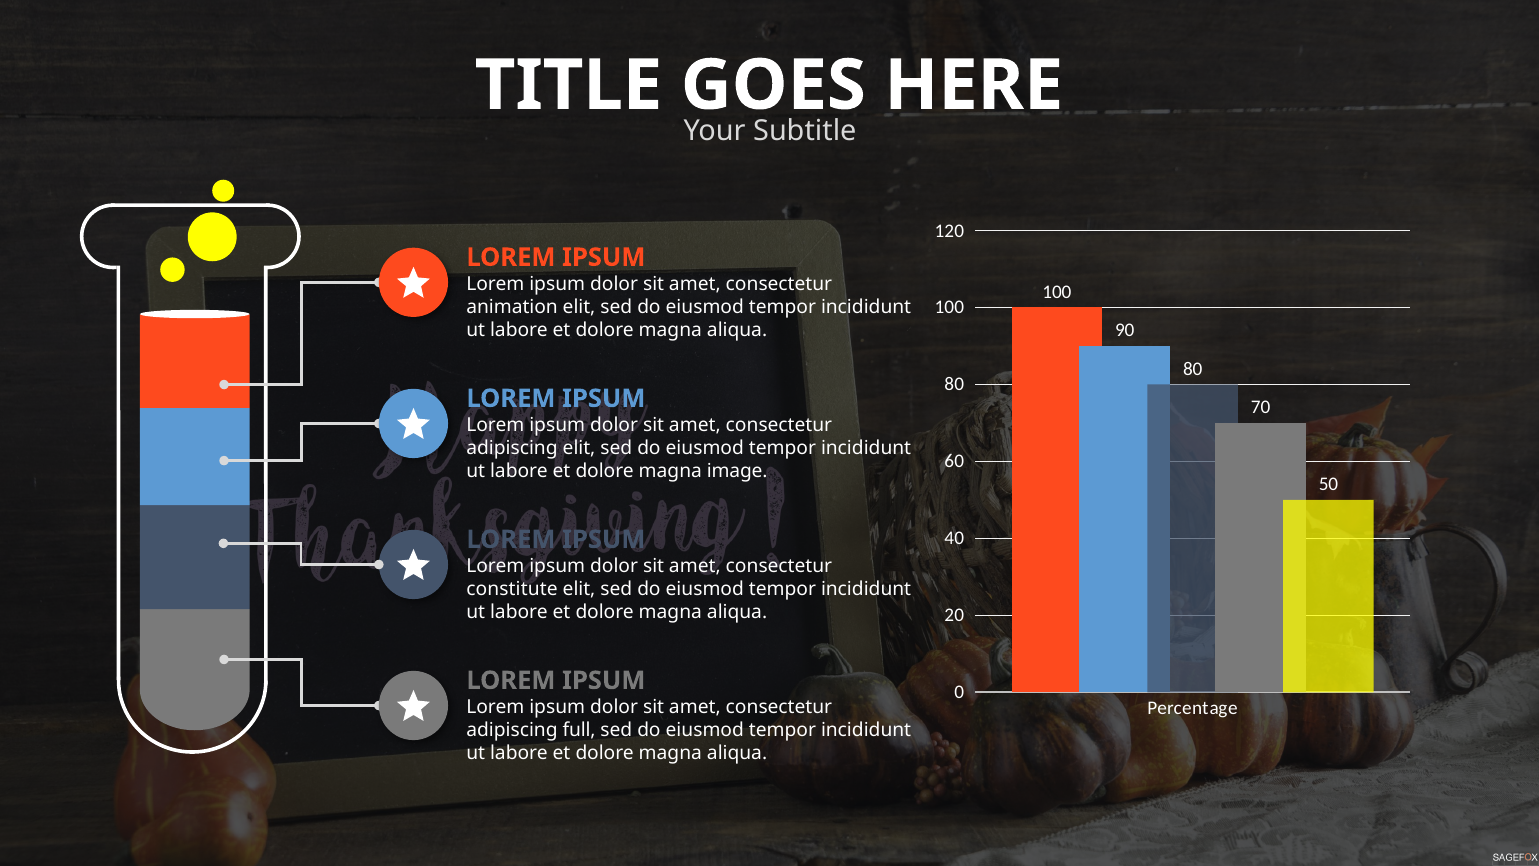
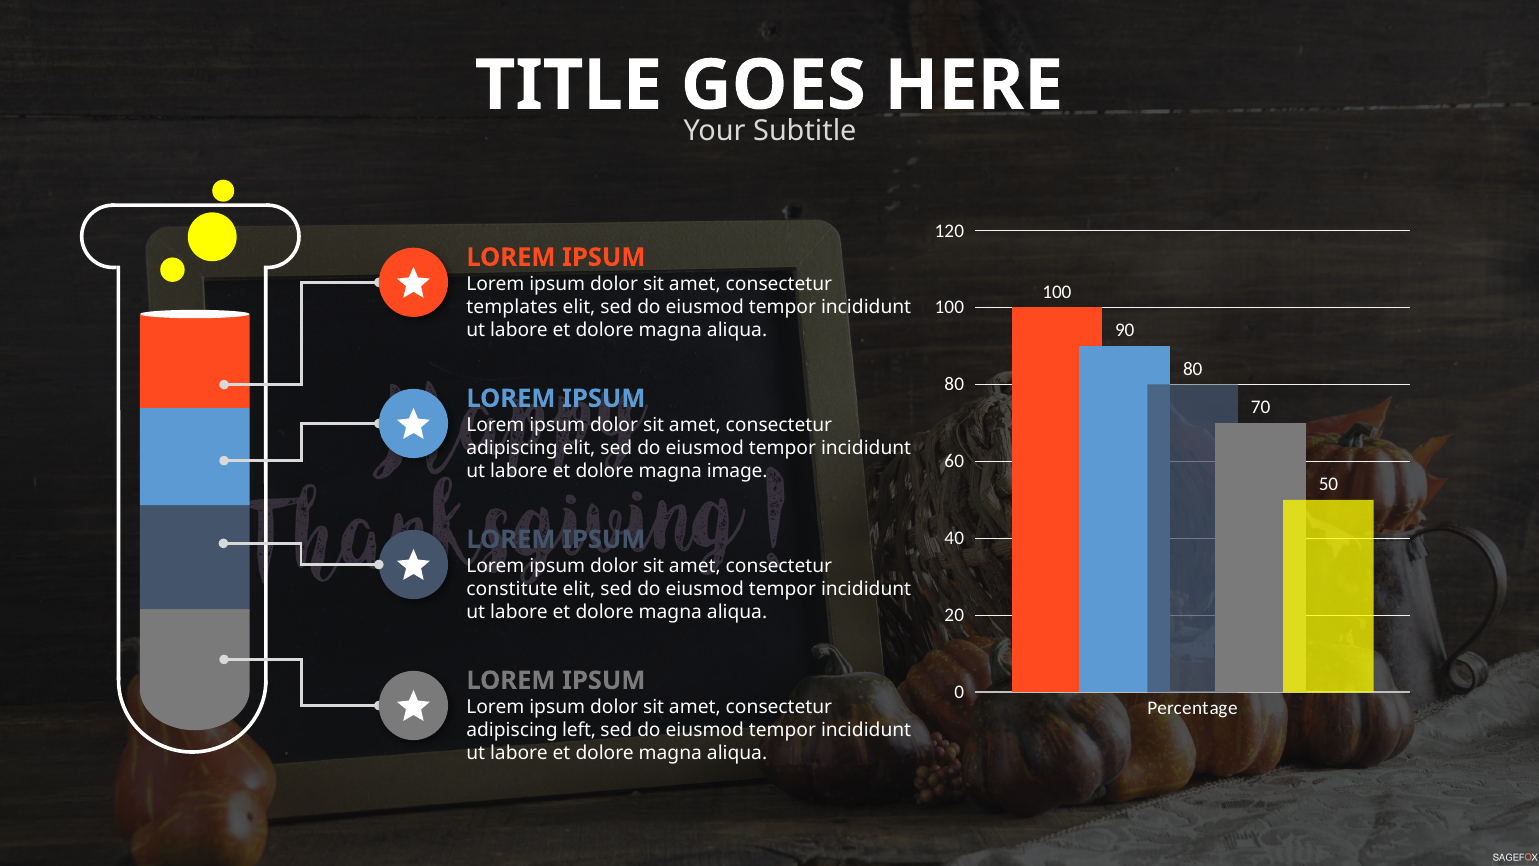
animation: animation -> templates (512, 307)
full: full -> left (579, 730)
